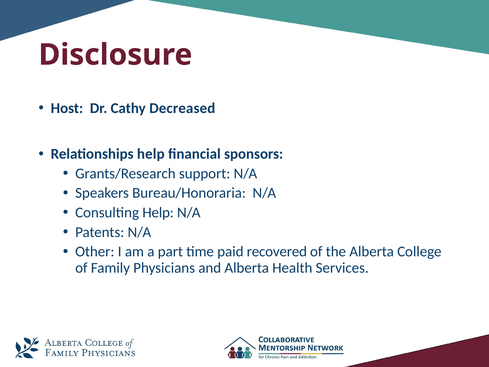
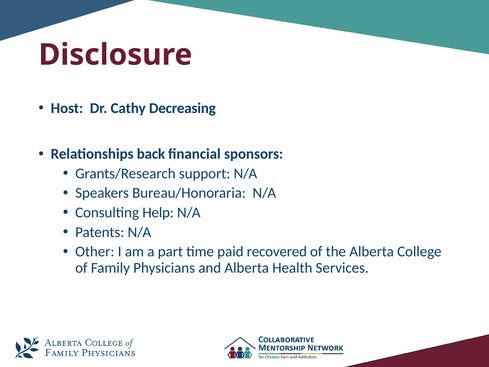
Decreased: Decreased -> Decreasing (182, 108)
Relationships help: help -> back (151, 154)
